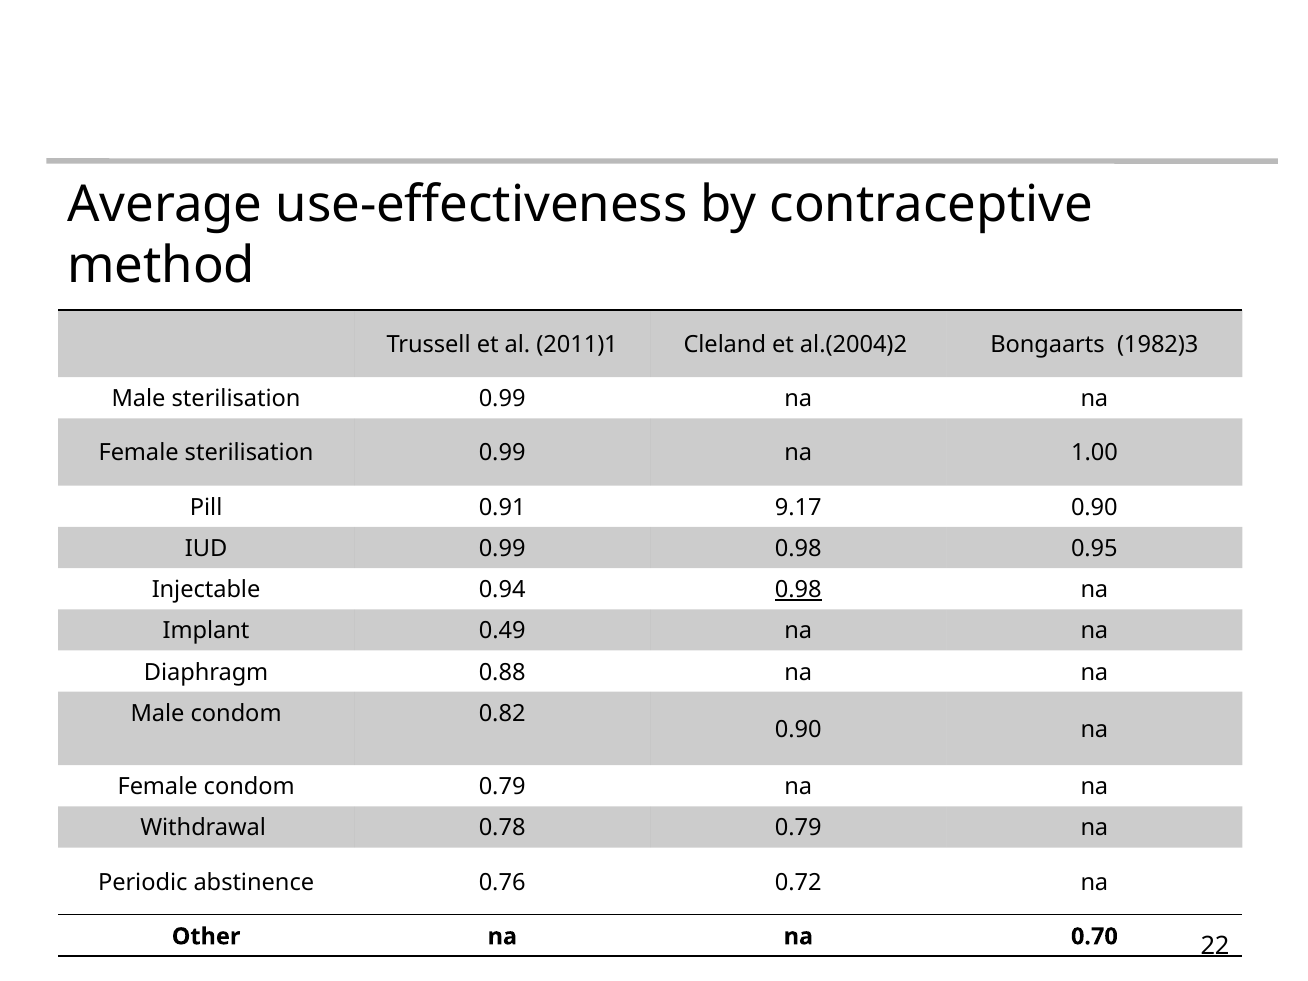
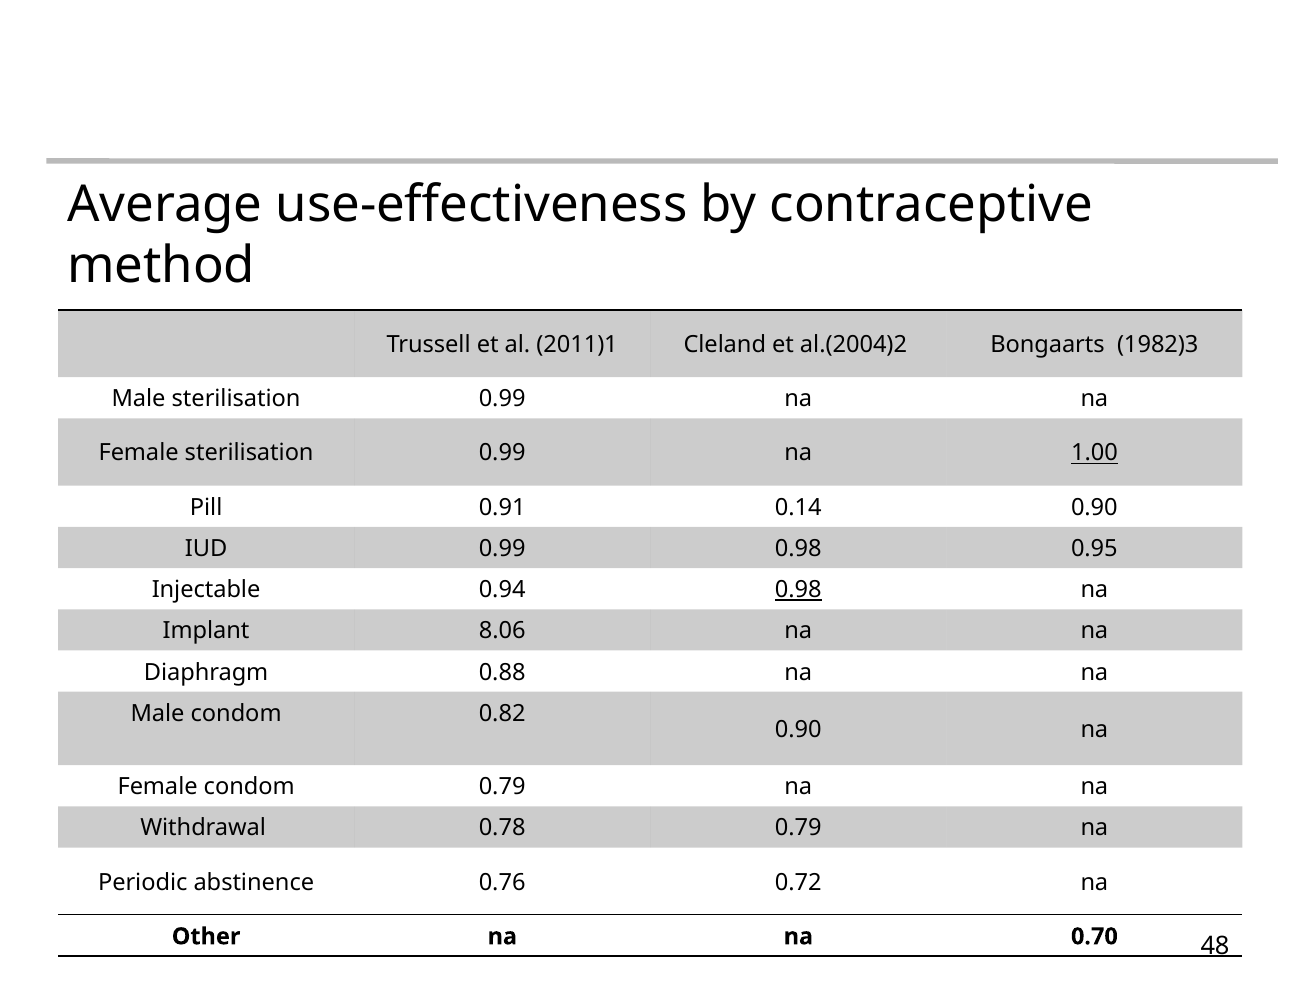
1.00 underline: none -> present (1094, 453)
9.17: 9.17 -> 0.14 (798, 507)
0.49: 0.49 -> 8.06 (502, 631)
22: 22 -> 48 (1215, 946)
